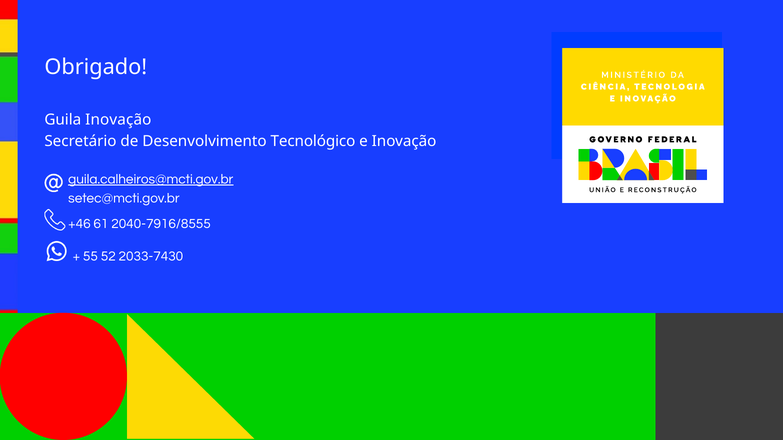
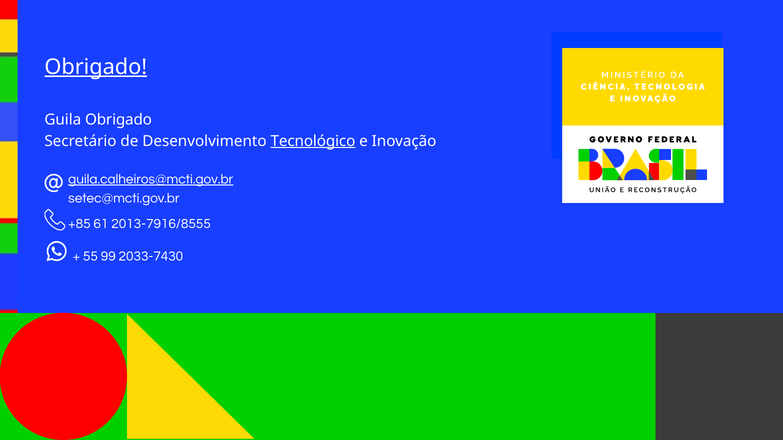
Obrigado underline: none -> present (96, 67)
Guila Inovação: Inovação -> Obrigado (118, 120)
Tecnológico underline: none -> present (313, 141)
+46: +46 -> +85 (79, 224)
2040-7916/8555: 2040-7916/8555 -> 2013-7916/8555 (161, 224)
52: 52 -> 99 (108, 256)
